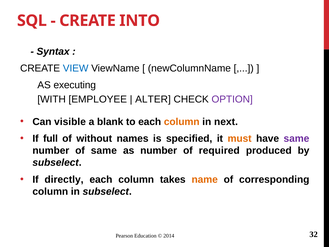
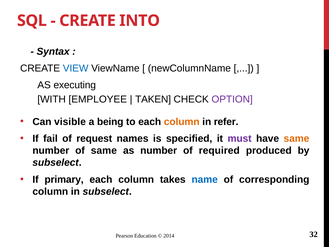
ALTER: ALTER -> TAKEN (153, 99)
blank: blank -> being (110, 122)
next: next -> refer (226, 122)
full: full -> fail (50, 138)
without: without -> request (94, 138)
must colour: orange -> purple (240, 138)
same colour: purple -> orange (296, 138)
directly: directly -> primary (64, 179)
name colour: orange -> blue (205, 179)
